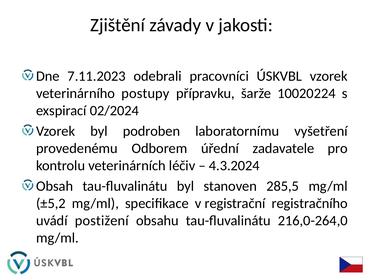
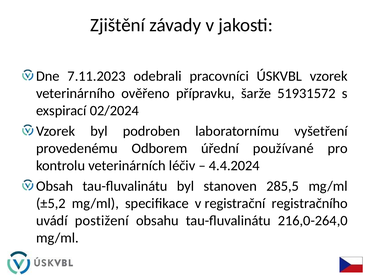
postupy: postupy -> ověřeno (145, 94)
10020224: 10020224 -> 51931572 (306, 94)
zadavatele: zadavatele -> používané (283, 149)
4.3.2024: 4.3.2024 -> 4.4.2024 (234, 166)
